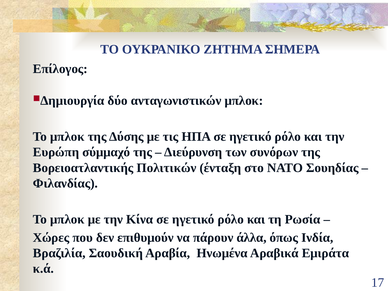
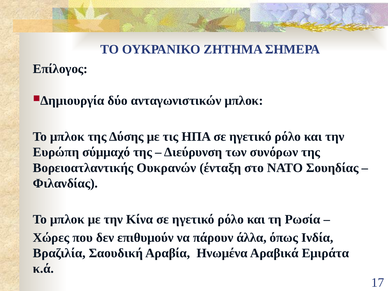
Πολιτικών: Πολιτικών -> Ουκρανών (166, 168)
